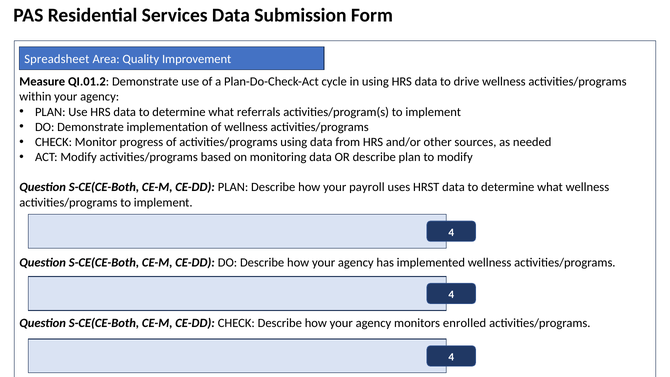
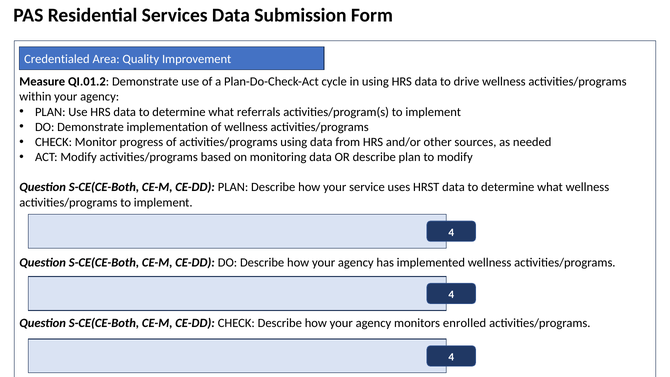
Spreadsheet: Spreadsheet -> Credentialed (57, 59)
payroll: payroll -> service (367, 187)
